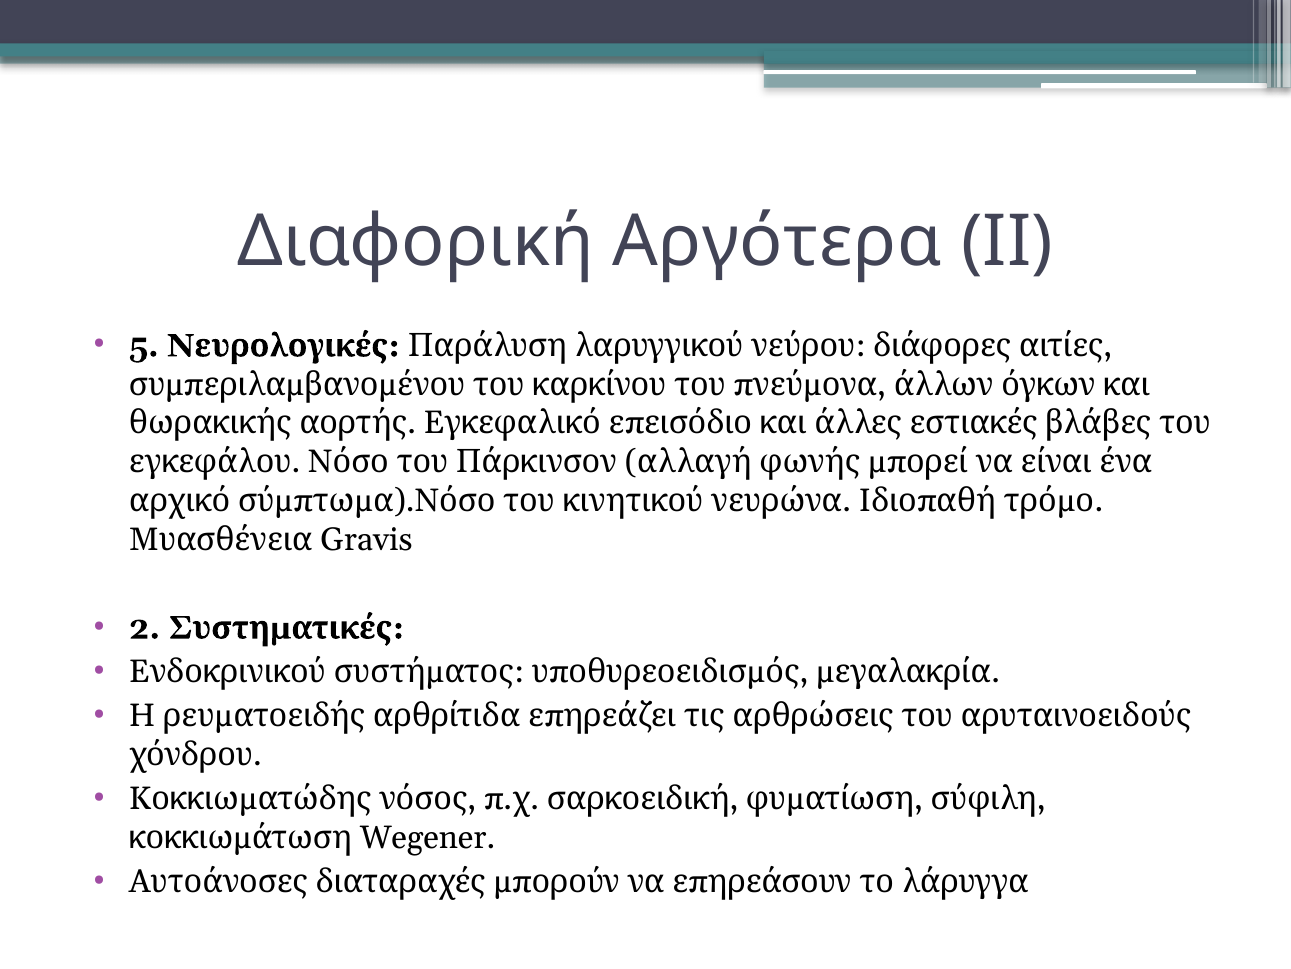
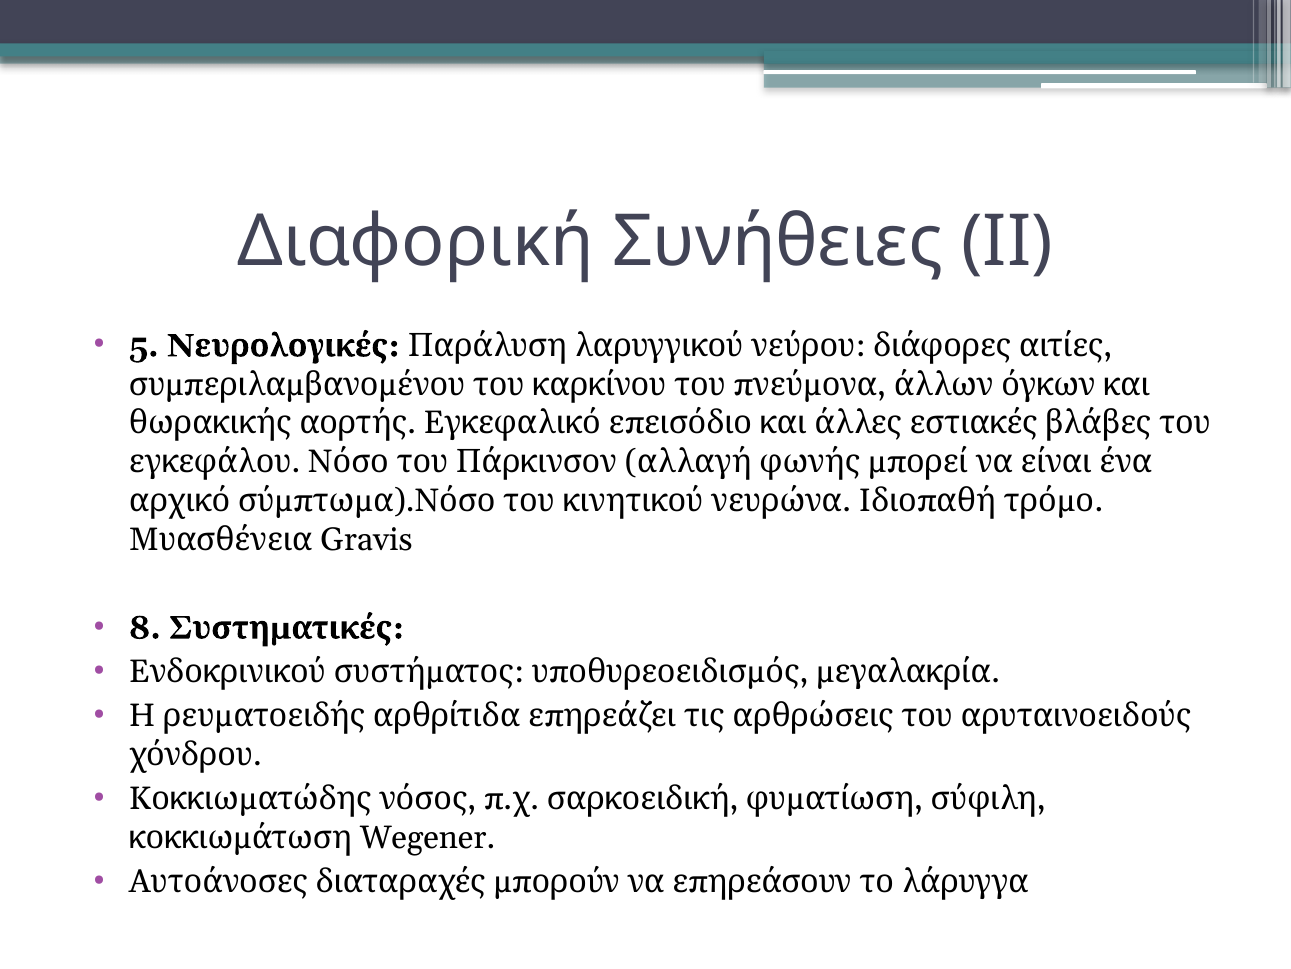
Αργότερα: Αργότερα -> Συνήθειες (778, 242)
2: 2 -> 8 (145, 627)
